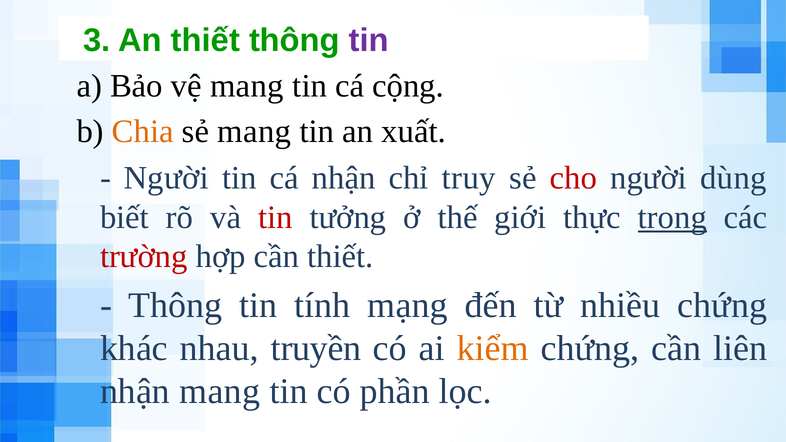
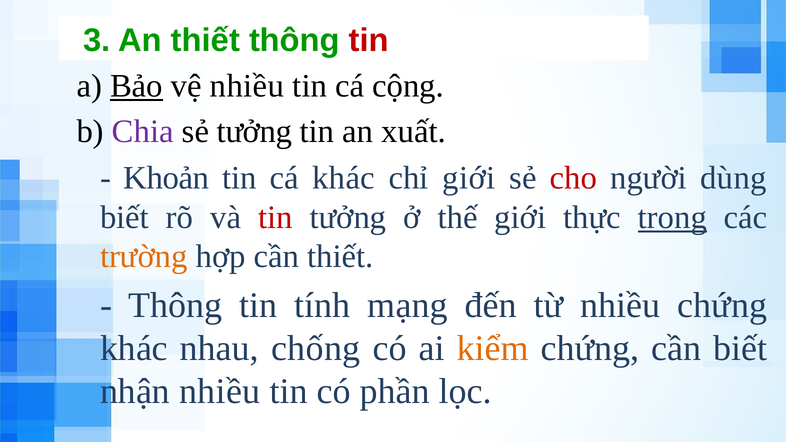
tin colour: purple -> red (369, 40)
Bảo underline: none -> present (136, 86)
vệ mang: mang -> nhiều (247, 86)
Chia colour: orange -> purple (143, 132)
sẻ mang: mang -> tưởng (255, 132)
Người: Người -> Khoản (166, 178)
cá nhận: nhận -> khác (344, 178)
chỉ truy: truy -> giới (469, 178)
trường colour: red -> orange (144, 257)
truyền: truyền -> chống (316, 348)
cần liên: liên -> biết (740, 348)
nhận mang: mang -> nhiều (220, 392)
